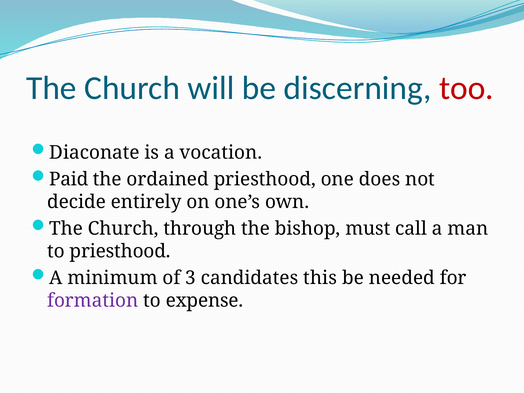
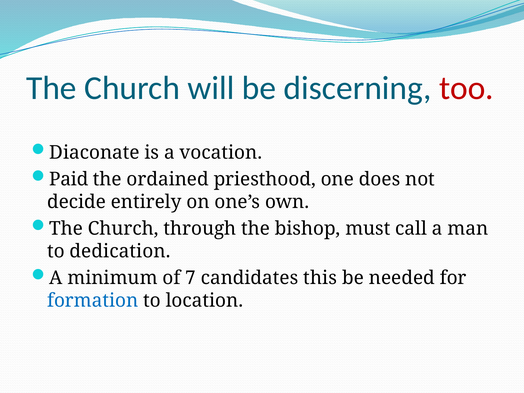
to priesthood: priesthood -> dedication (120, 251)
3: 3 -> 7 (191, 278)
formation colour: purple -> blue (93, 301)
expense: expense -> location (204, 301)
